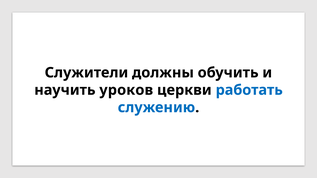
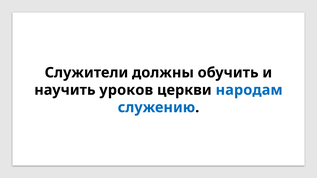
работать: работать -> народам (249, 90)
